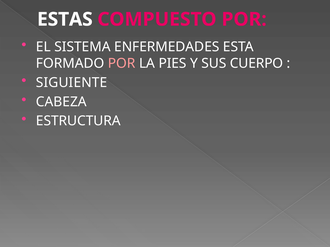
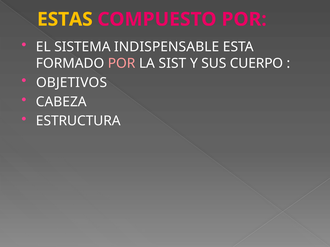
ESTAS colour: white -> yellow (65, 19)
ENFERMEDADES: ENFERMEDADES -> INDISPENSABLE (167, 47)
PIES: PIES -> SIST (172, 63)
SIGUIENTE: SIGUIENTE -> OBJETIVOS (72, 83)
